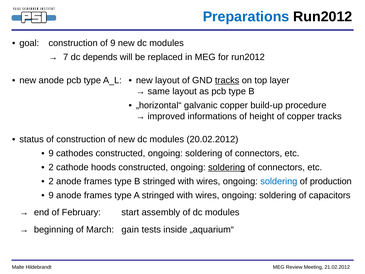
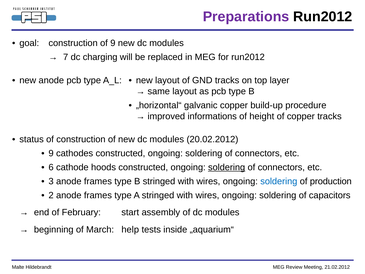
Preparations colour: blue -> purple (246, 17)
depends: depends -> charging (100, 57)
tracks underline: present -> none (227, 80)
2: 2 -> 6 (51, 167)
2: 2 -> 3 (51, 181)
9: 9 -> 2 (51, 195)
gain: gain -> help (130, 229)
